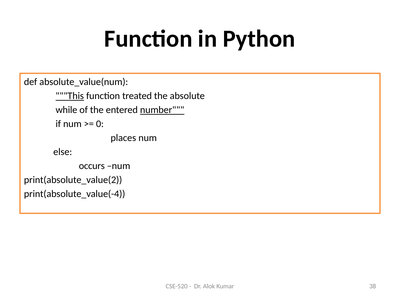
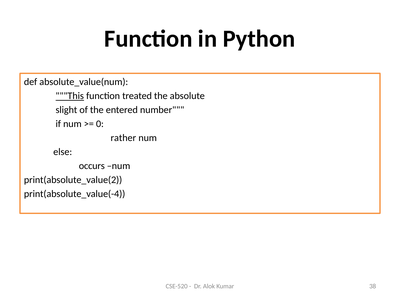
while: while -> slight (66, 110)
number underline: present -> none (162, 110)
places: places -> rather (123, 138)
